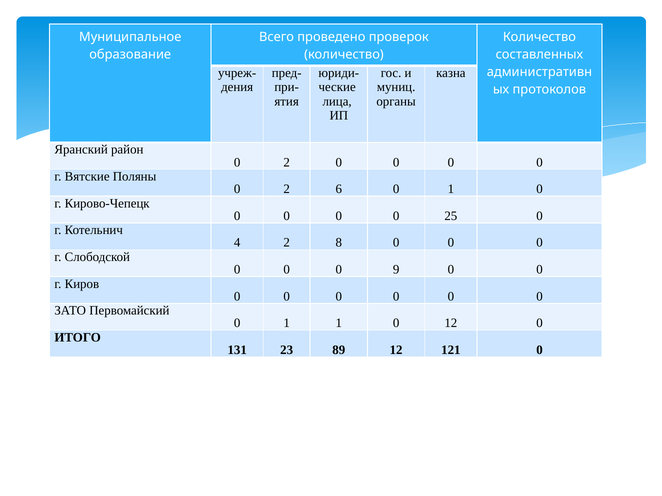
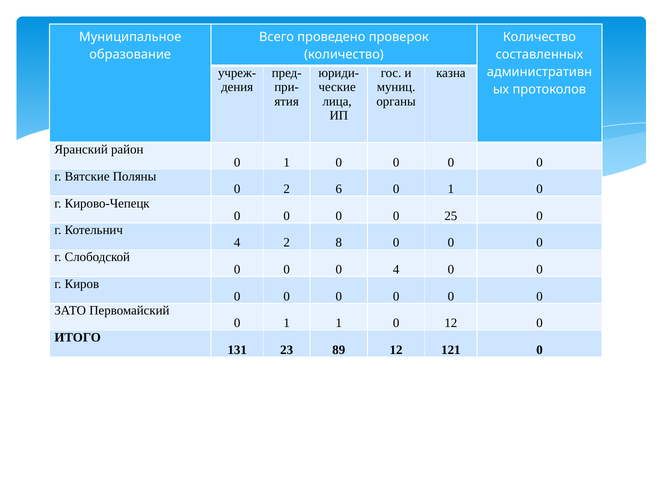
2: 2 -> 1 (287, 162)
0 9: 9 -> 4 (396, 270)
